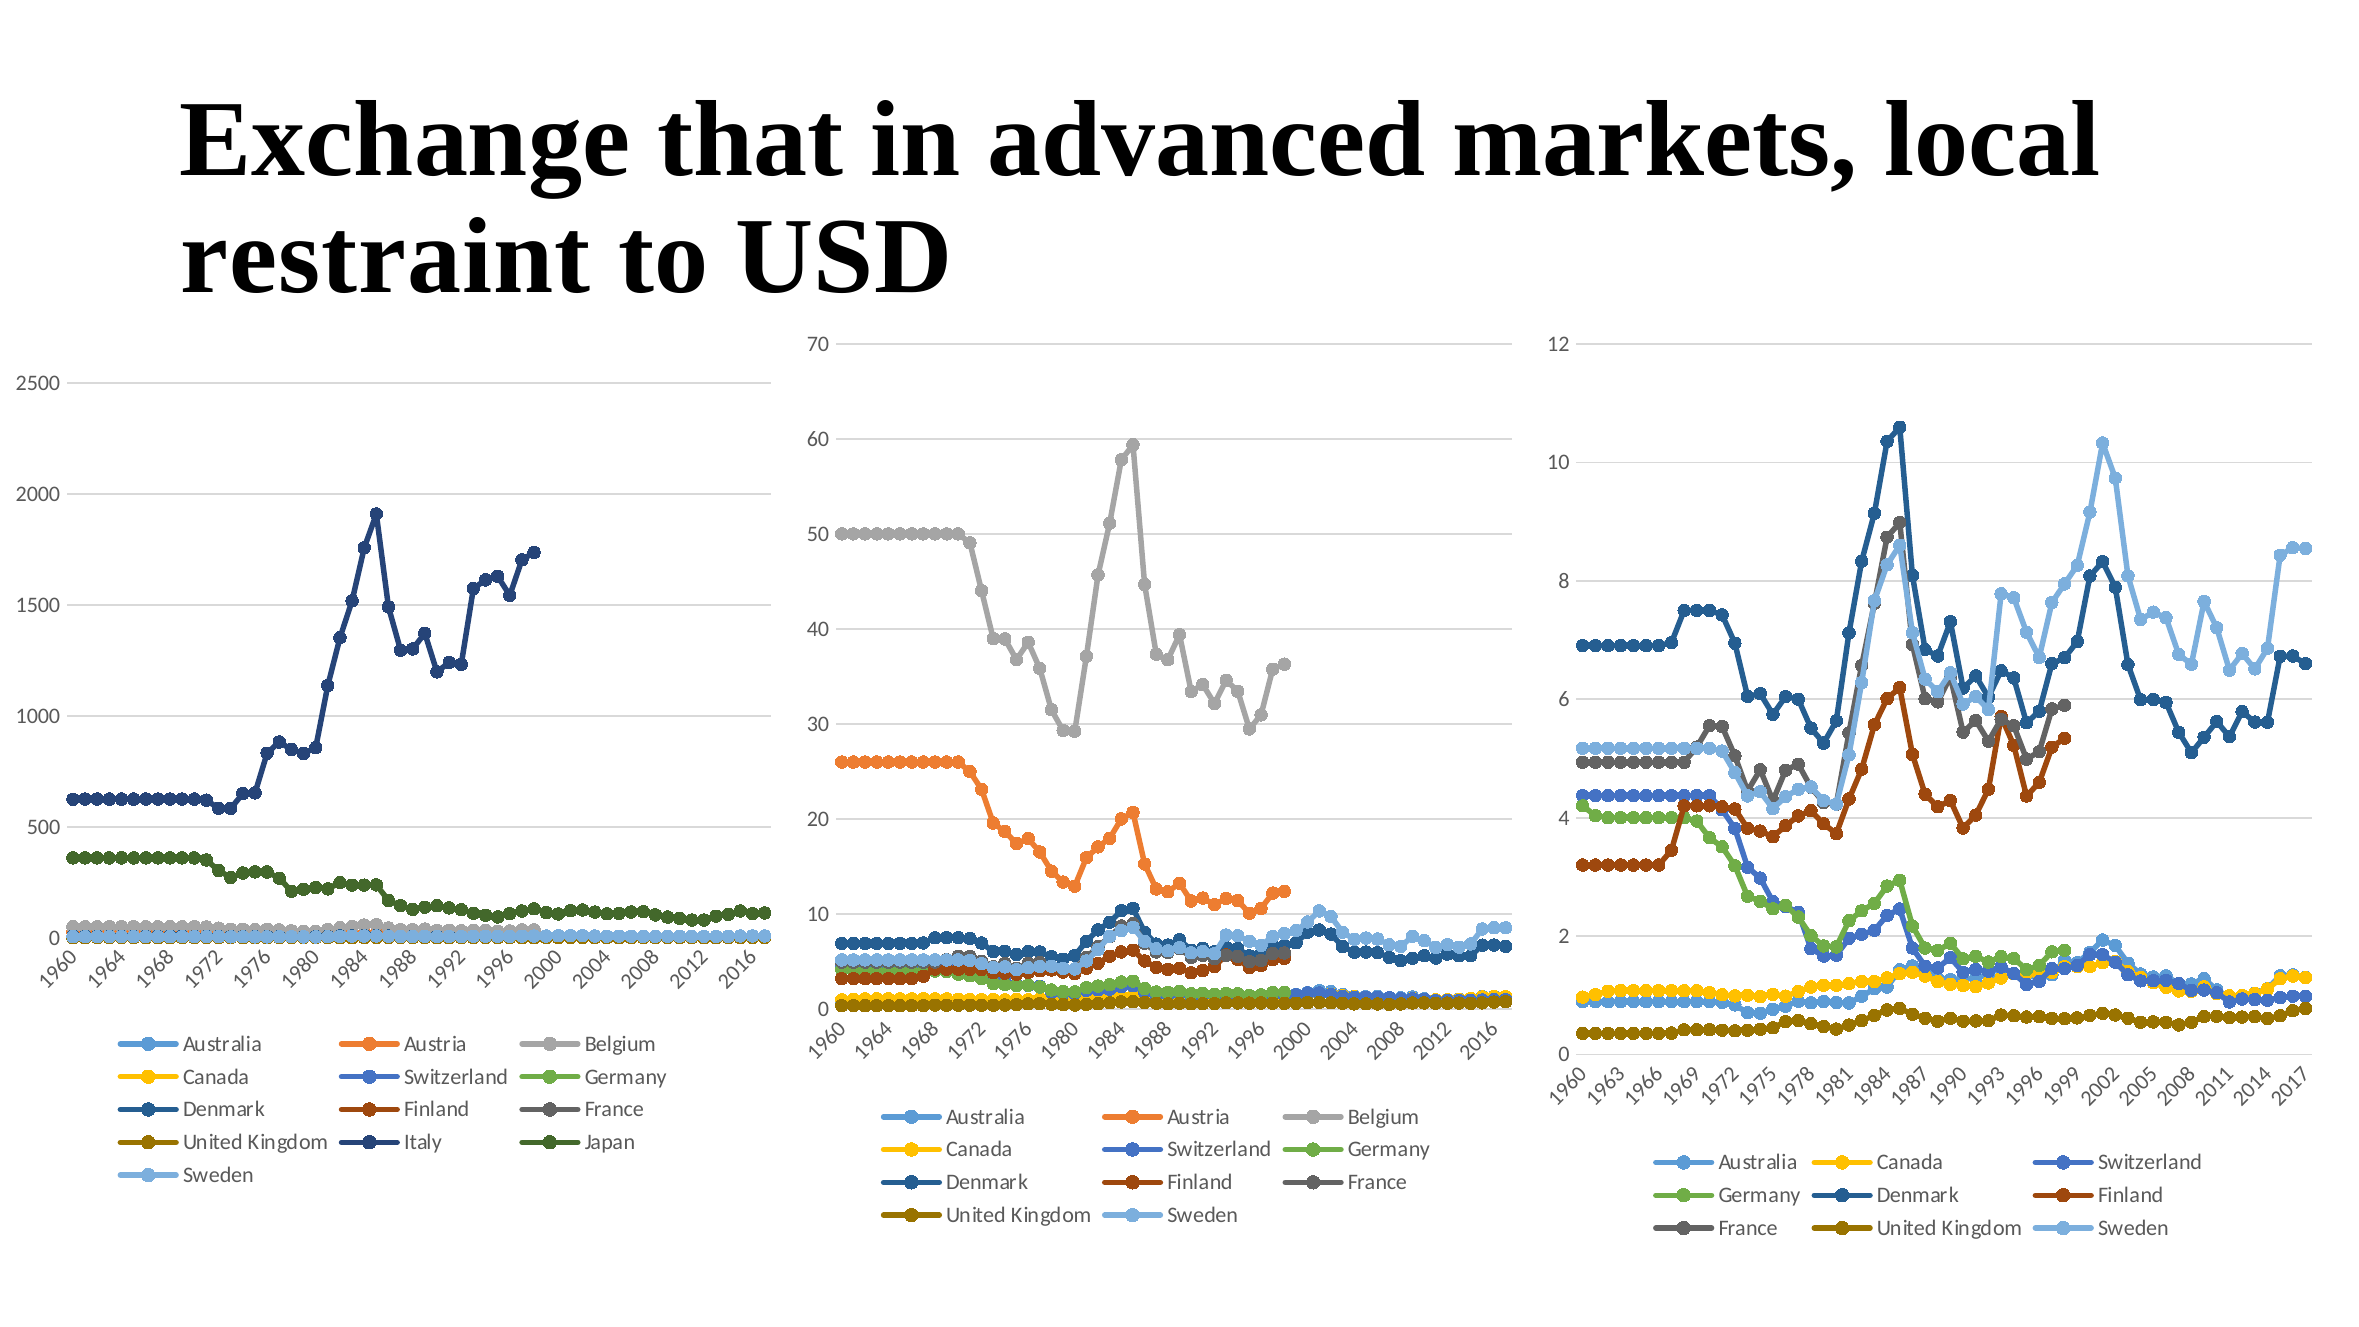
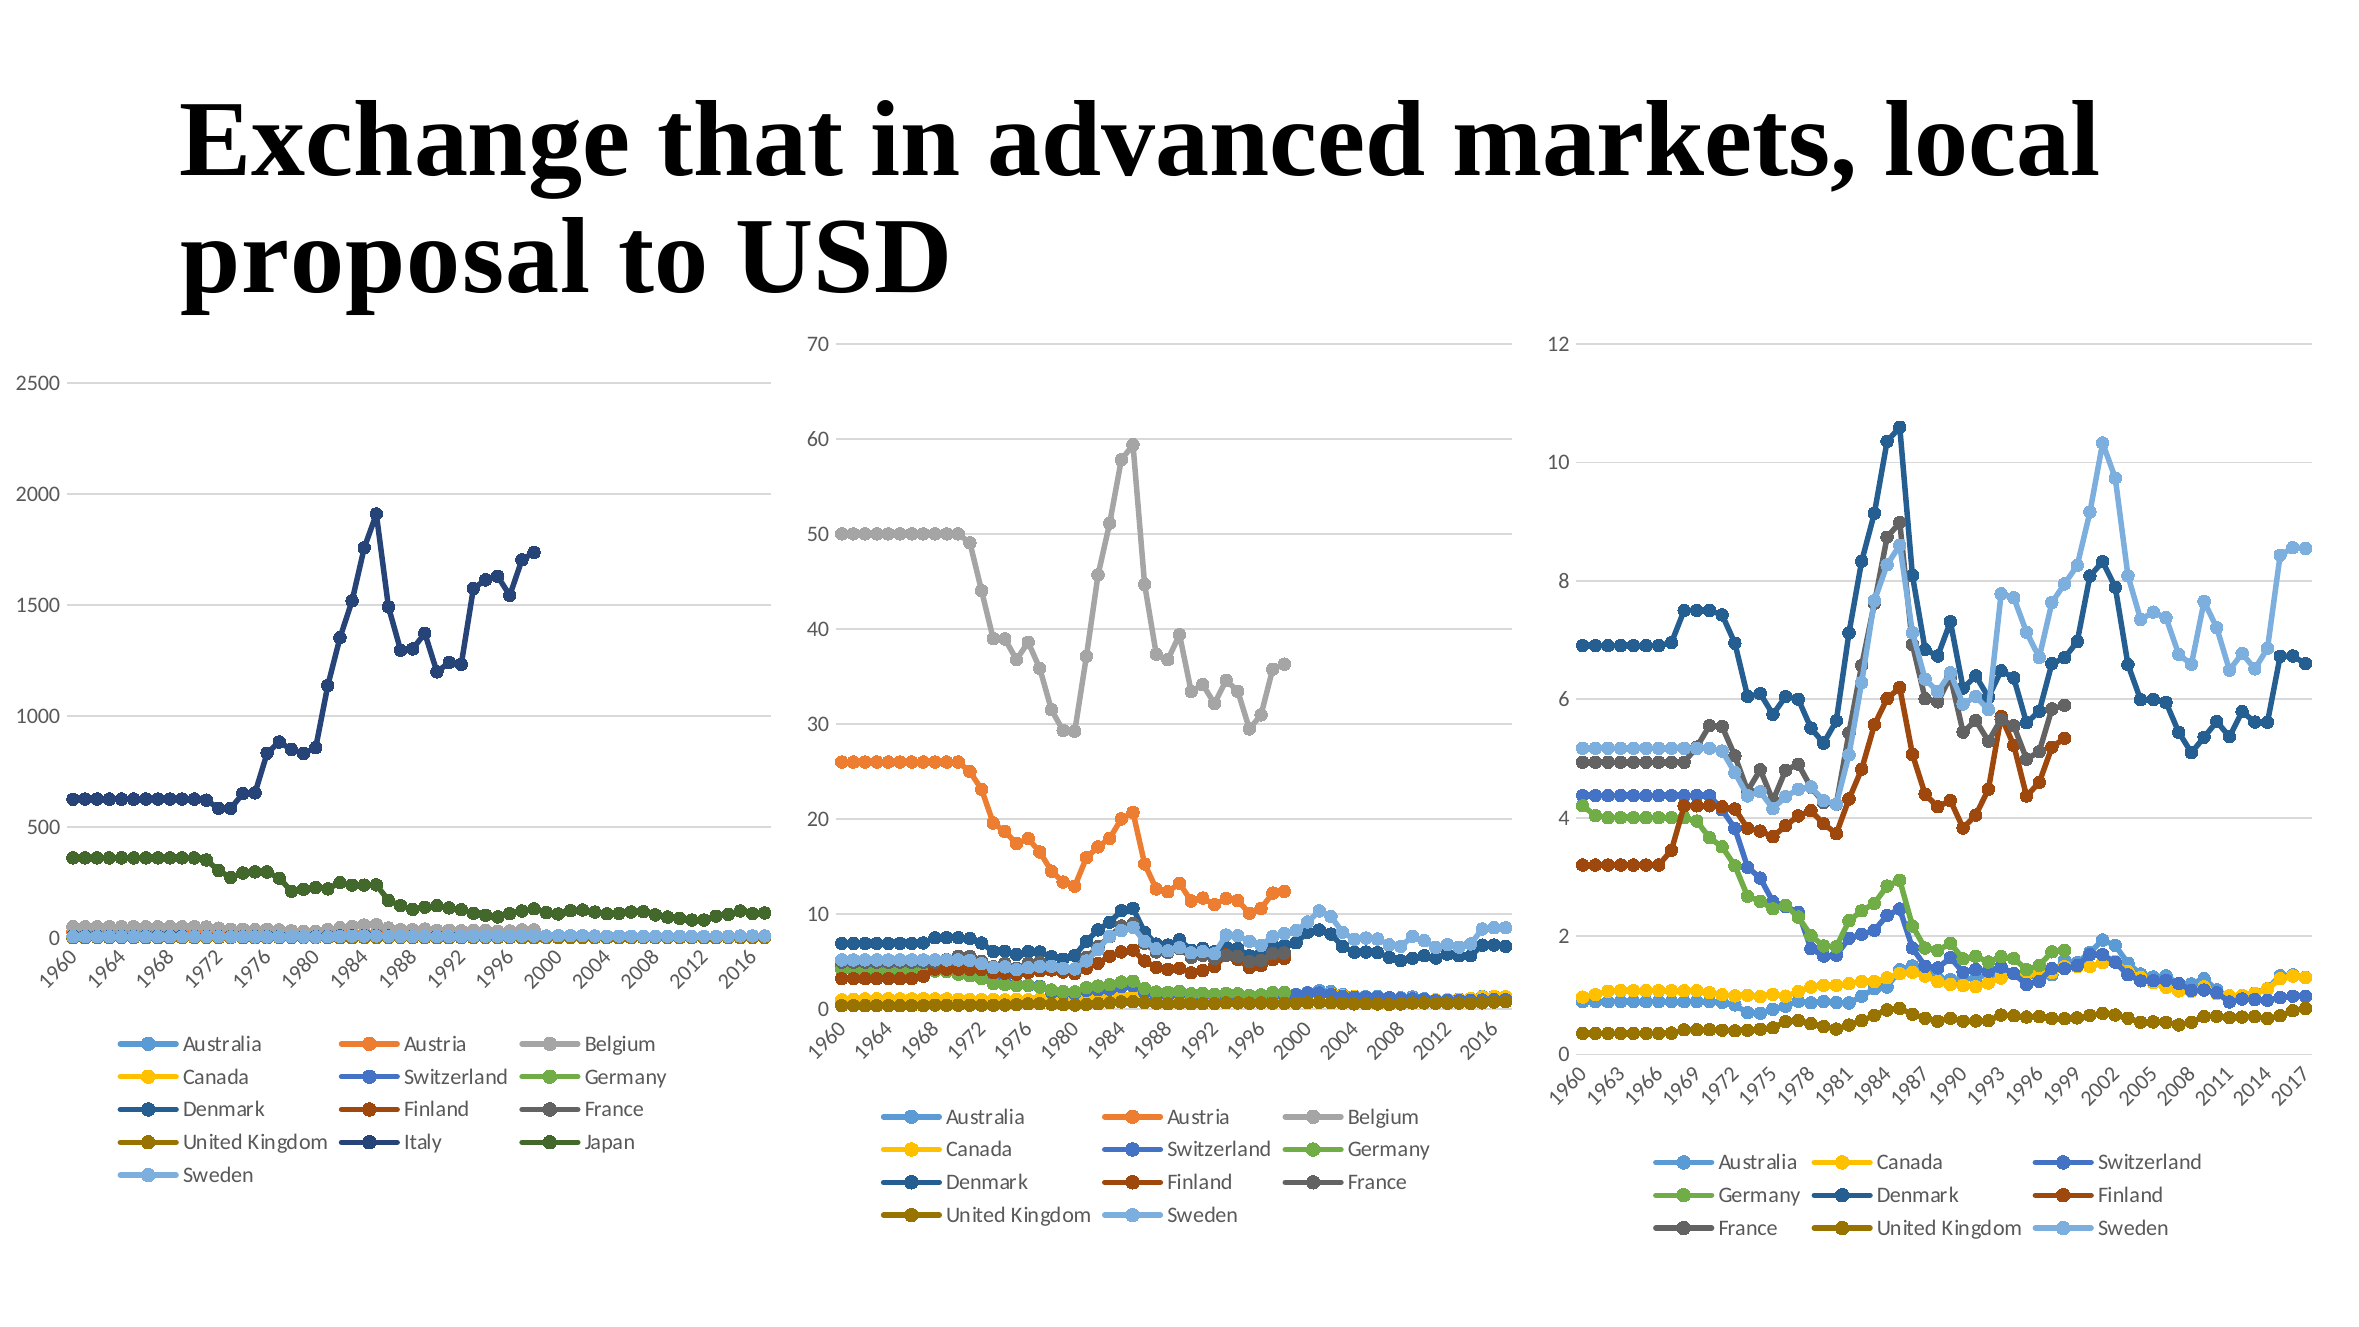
restraint: restraint -> proposal (385, 257)
